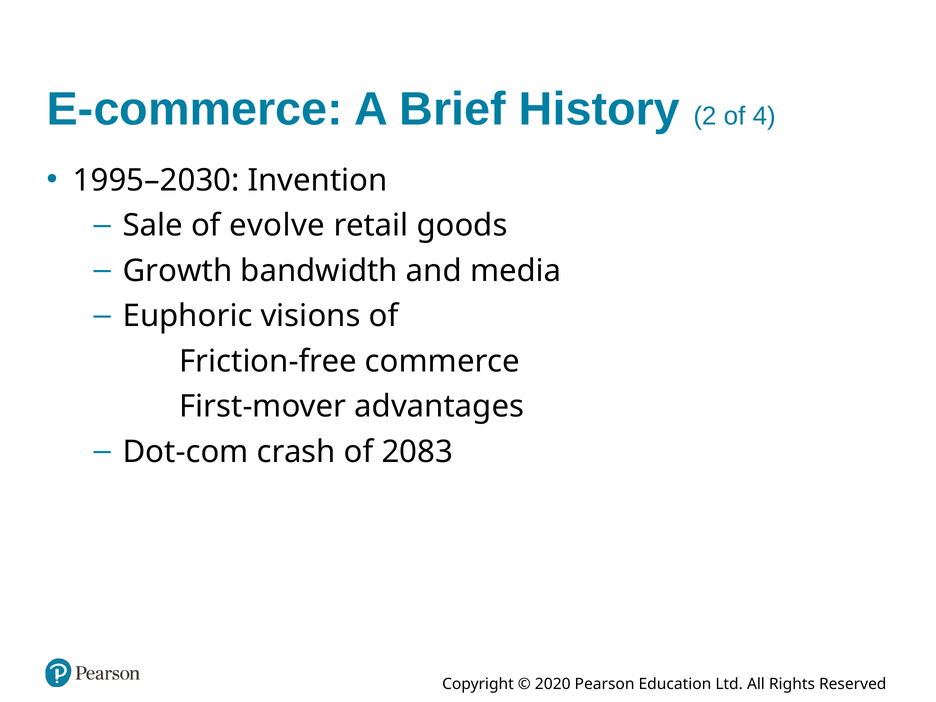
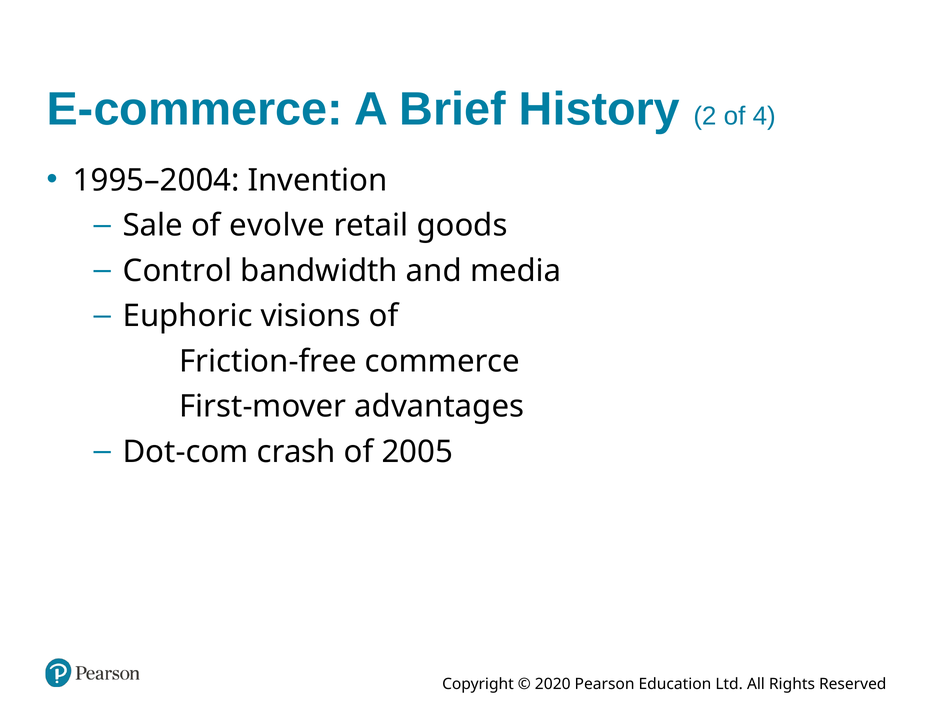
1995–2030: 1995–2030 -> 1995–2004 (156, 180)
Growth: Growth -> Control (177, 271)
2083: 2083 -> 2005 (417, 452)
